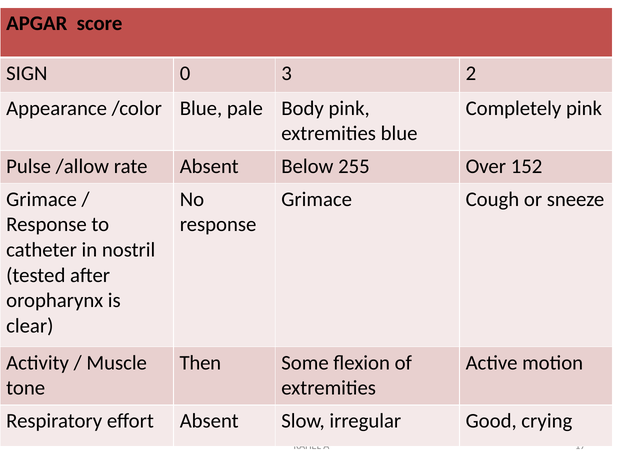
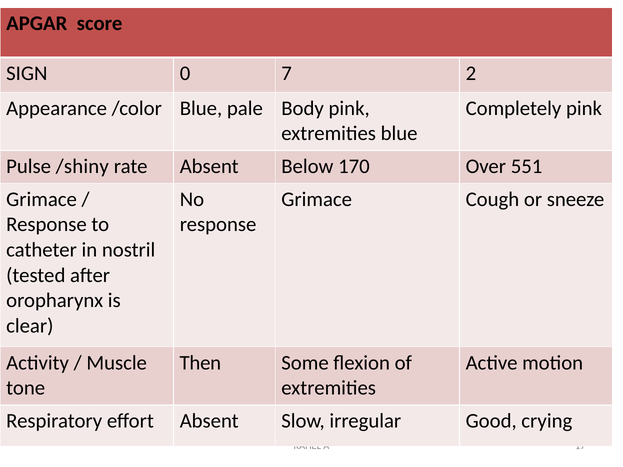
3: 3 -> 7 (287, 74)
/allow: /allow -> /shiny (82, 167)
255: 255 -> 170 (354, 167)
152: 152 -> 551 (527, 167)
